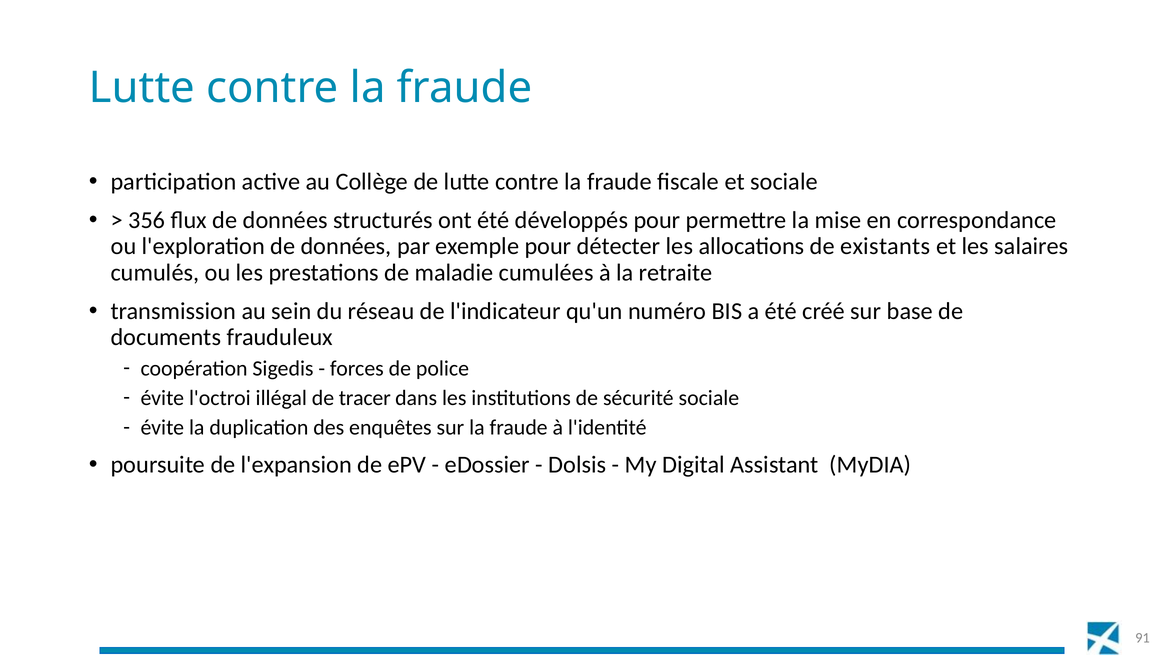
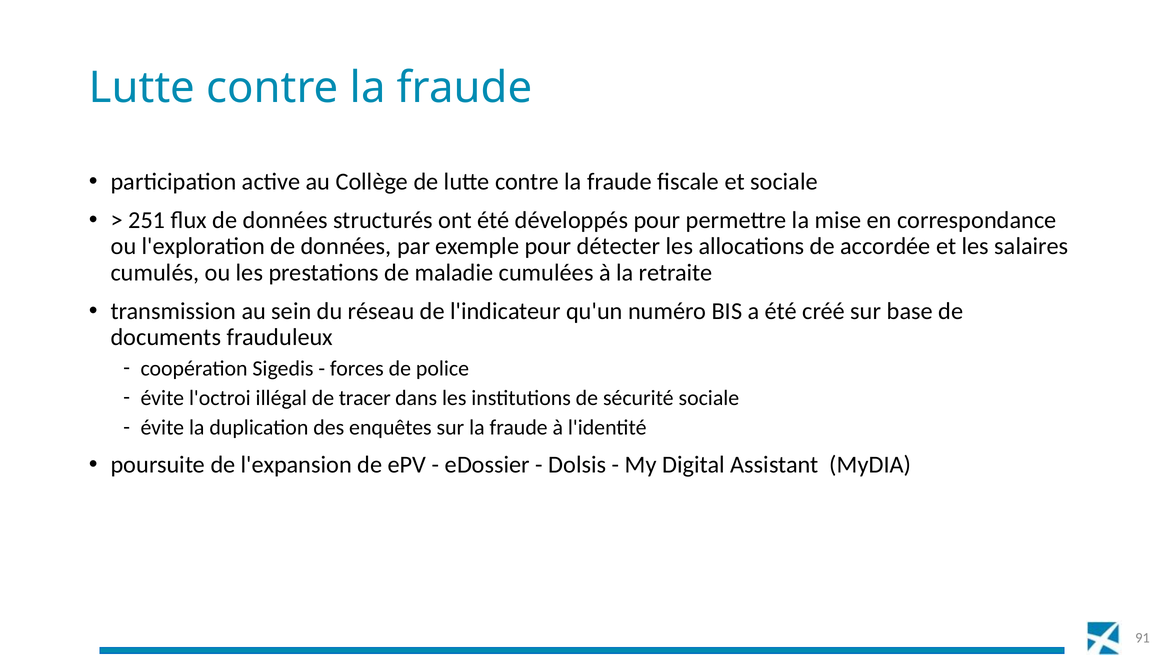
356: 356 -> 251 (147, 220)
existants: existants -> accordée (885, 246)
